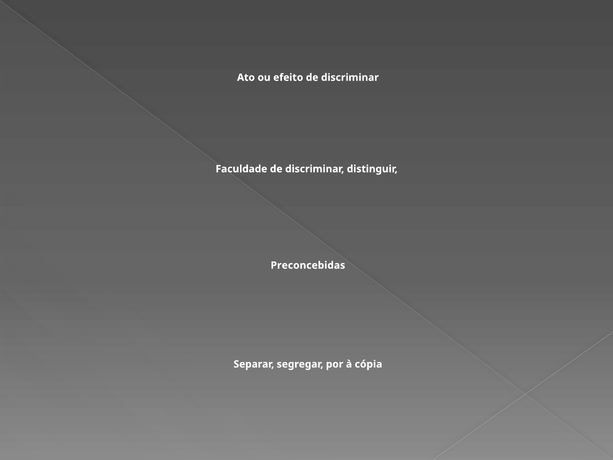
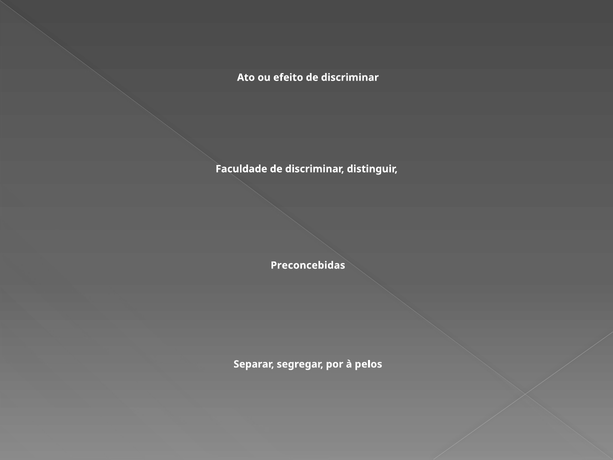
cópia: cópia -> pelos (368, 364)
